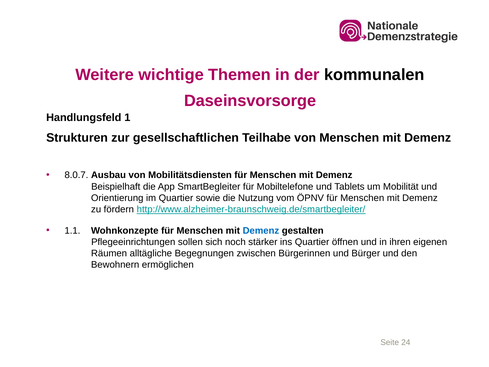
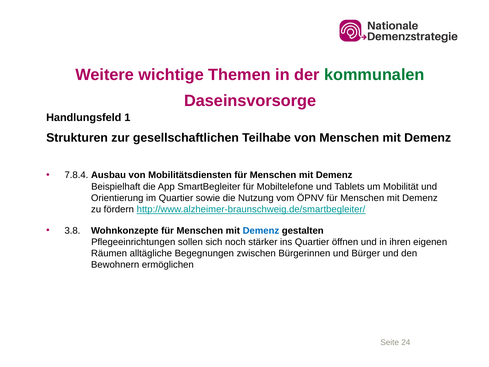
kommunalen colour: black -> green (374, 75)
8.0.7: 8.0.7 -> 7.8.4 (76, 175)
1.1: 1.1 -> 3.8 (72, 230)
